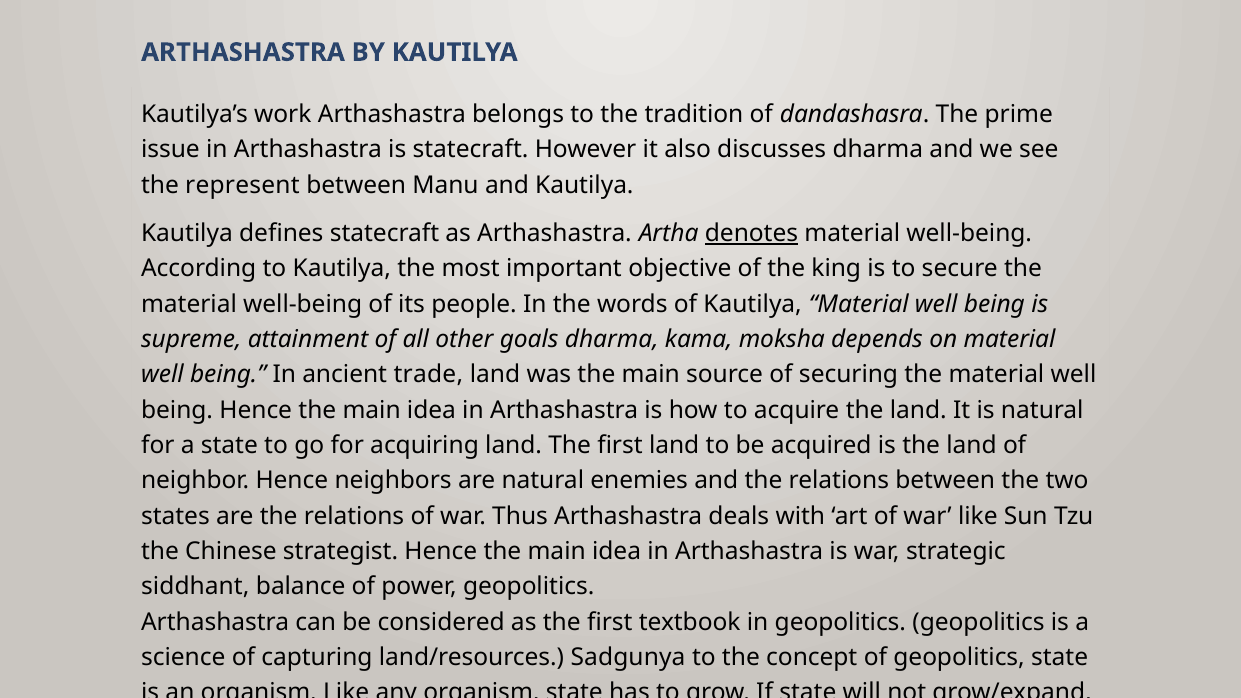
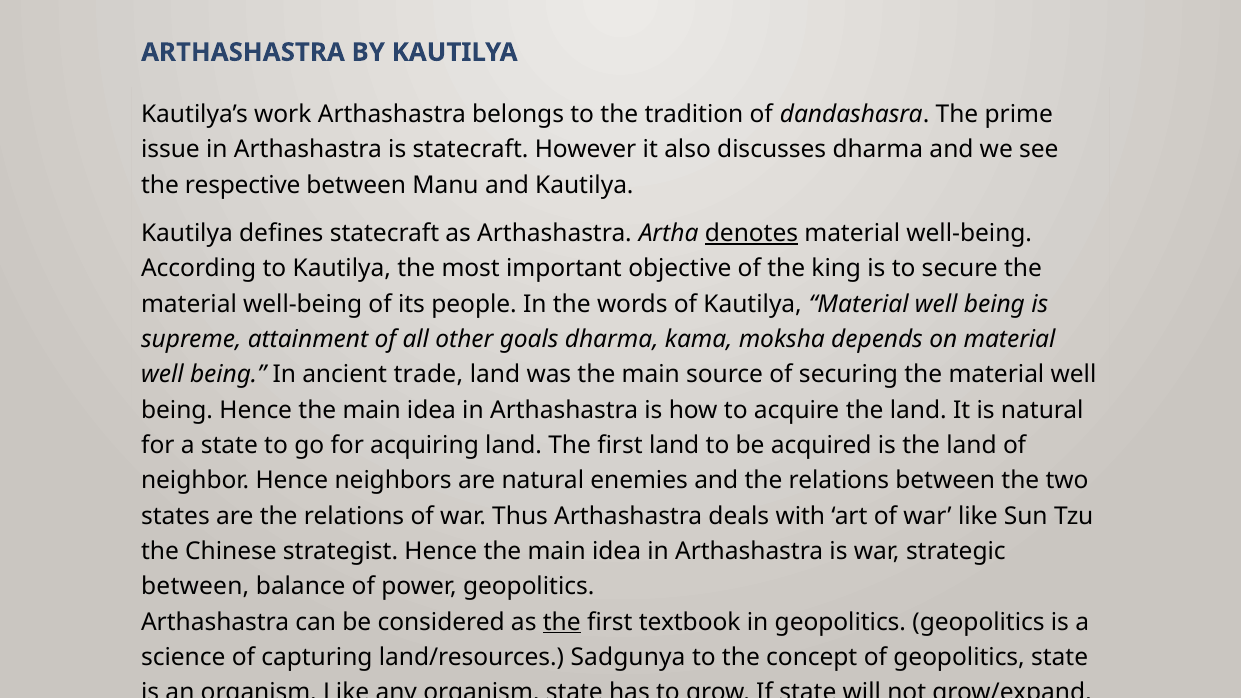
represent: represent -> respective (243, 185)
siddhant: siddhant -> between (195, 587)
the underline: none -> present (562, 622)
